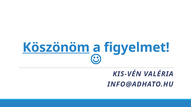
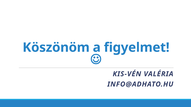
Köszönöm underline: present -> none (56, 48)
